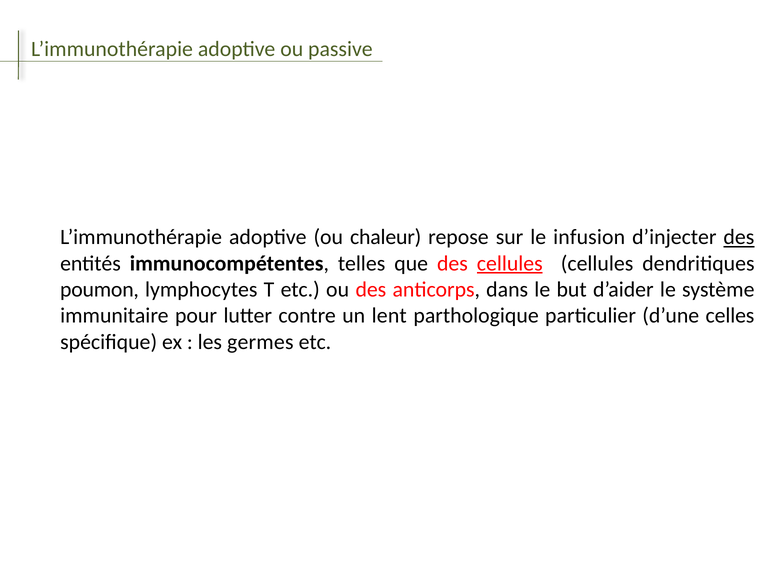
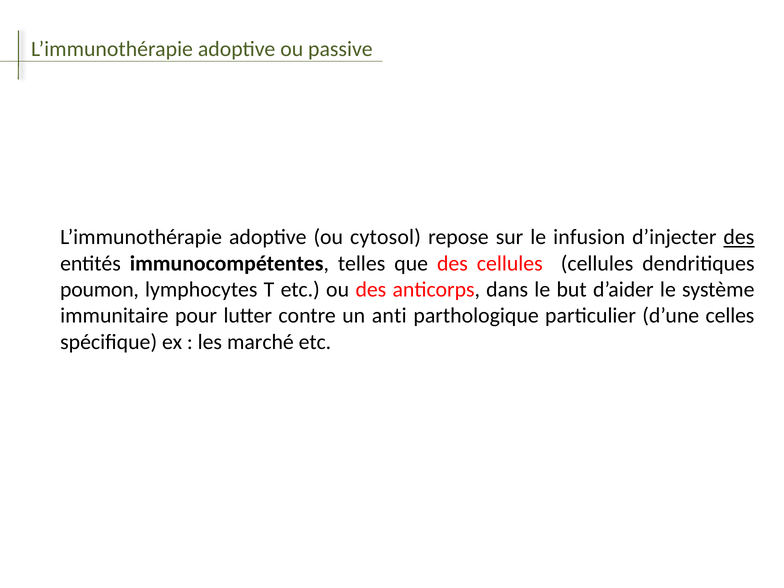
chaleur: chaleur -> cytosol (386, 237)
cellules underline: present -> none (510, 263)
lent: lent -> anti (389, 316)
germes: germes -> marché (260, 342)
